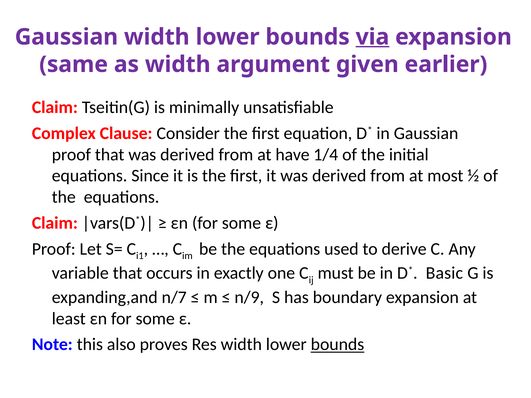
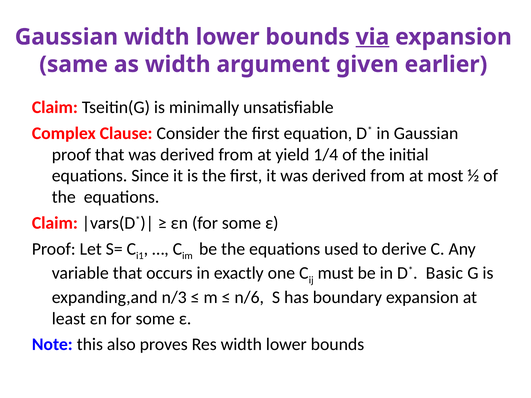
have: have -> yield (292, 155)
n/7: n/7 -> n/3 (174, 297)
n/9: n/9 -> n/6 (249, 297)
bounds underline: present -> none (337, 345)
